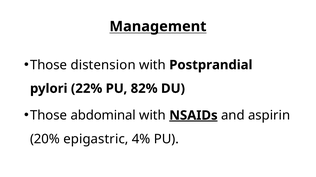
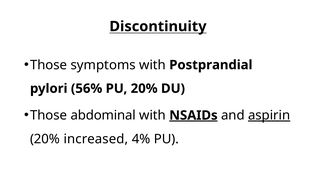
Management: Management -> Discontinuity (158, 27)
distension: distension -> symptoms (103, 65)
22%: 22% -> 56% (87, 89)
PU 82%: 82% -> 20% (144, 89)
aspirin underline: none -> present (269, 116)
epigastric: epigastric -> increased (96, 140)
